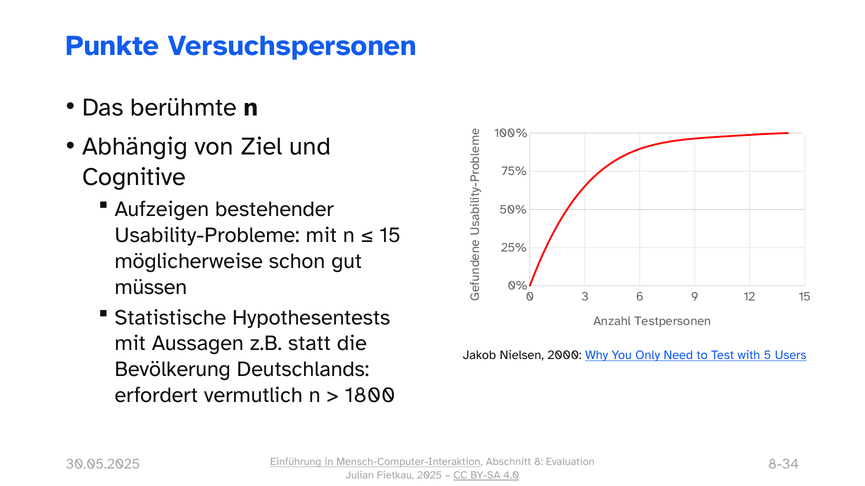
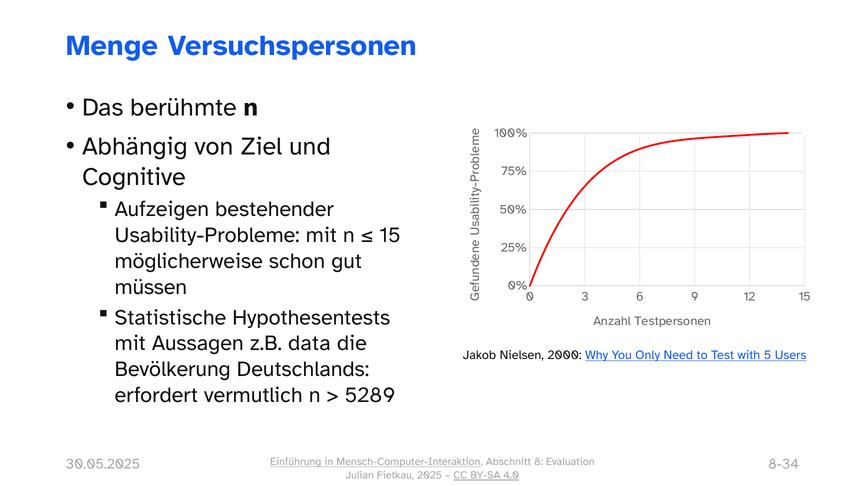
Punkte: Punkte -> Menge (112, 46)
statt: statt -> data (309, 344)
1800: 1800 -> 5289 (370, 396)
